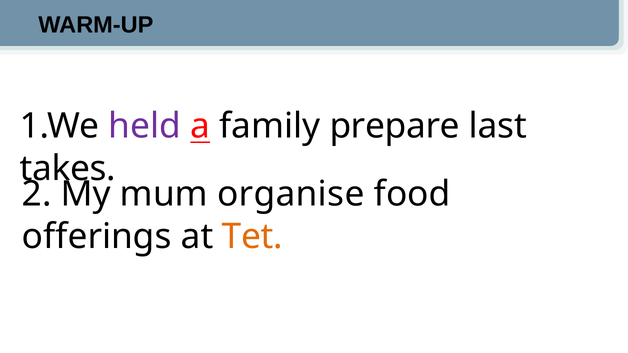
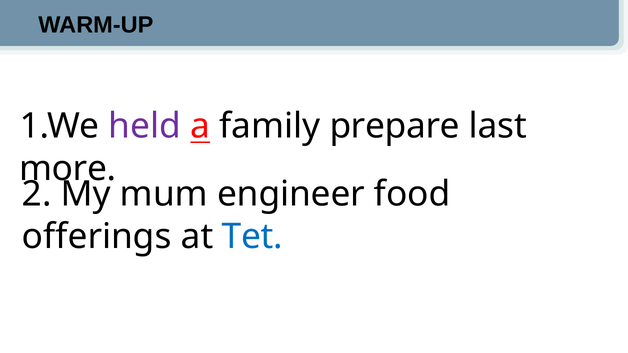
takes: takes -> more (68, 169)
organise: organise -> engineer (291, 194)
Tet colour: orange -> blue (252, 237)
